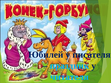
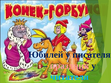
праздник colour: light blue -> pink (69, 66)
